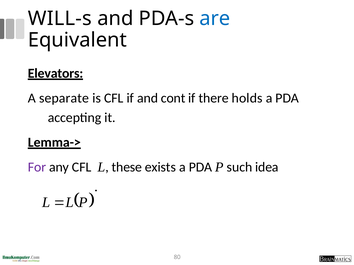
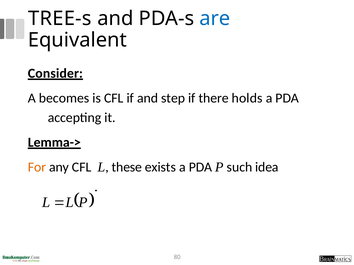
WILL-s: WILL-s -> TREE-s (60, 18)
Elevators: Elevators -> Consider (55, 73)
separate: separate -> becomes (64, 98)
cont: cont -> step (173, 98)
For colour: purple -> orange (37, 167)
